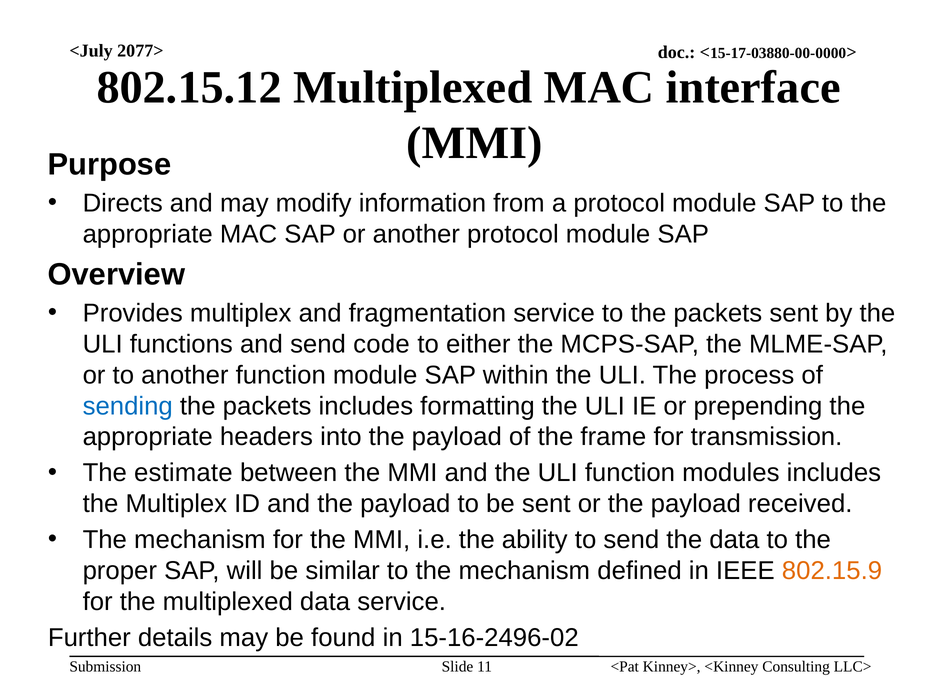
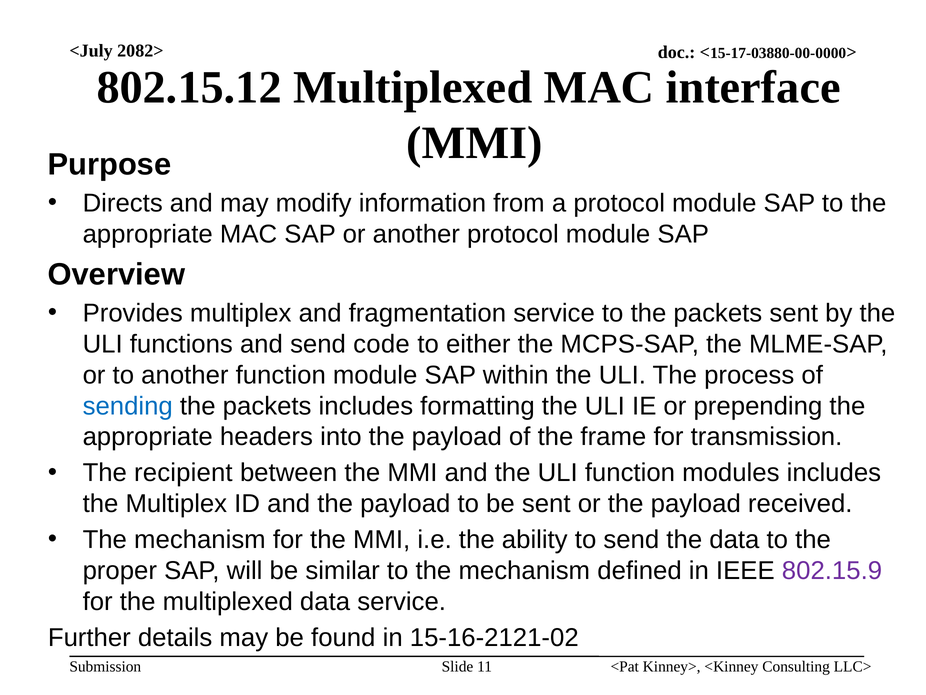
2077>: 2077> -> 2082> (140, 51)
estimate: estimate -> recipient (183, 473)
802.15.9 colour: orange -> purple (832, 570)
15-16-2496-02: 15-16-2496-02 -> 15-16-2121-02 (494, 637)
